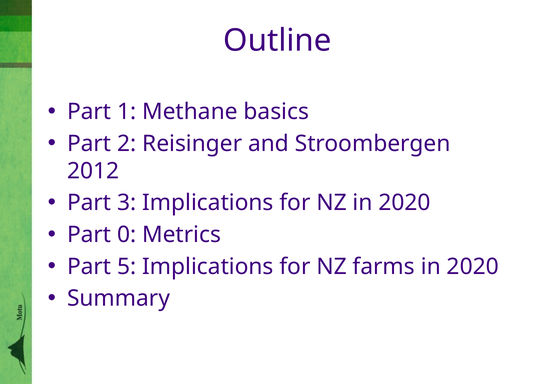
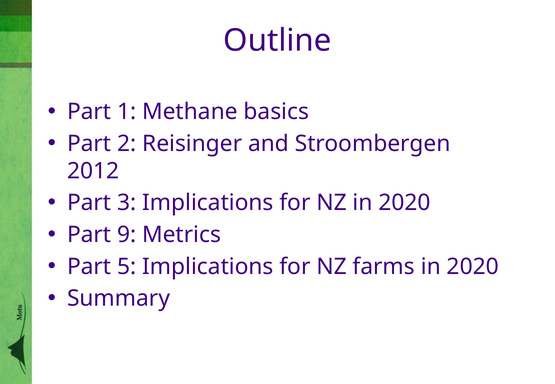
0: 0 -> 9 (127, 235)
